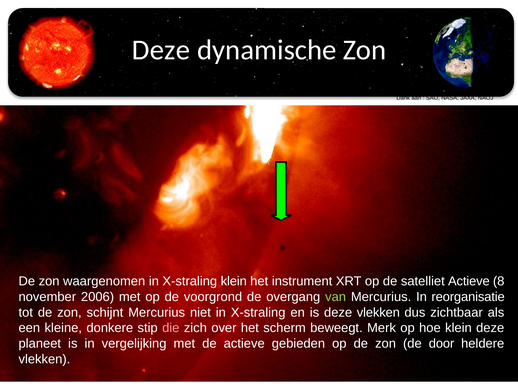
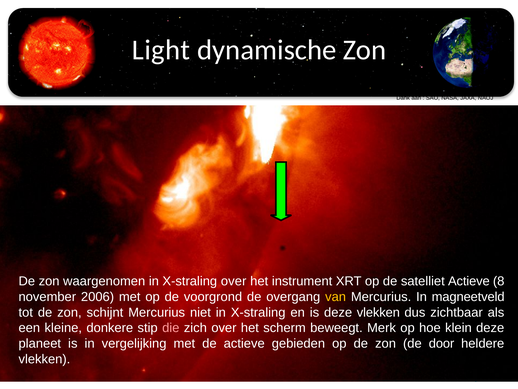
Deze: Deze -> Light (161, 50)
X-straling klein: klein -> over (234, 281)
van colour: light green -> yellow (336, 296)
reorganisatie: reorganisatie -> magneetveld (468, 296)
